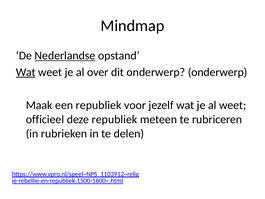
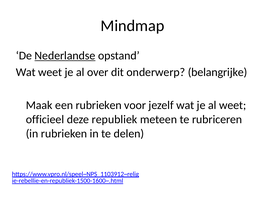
Wat underline: present -> none (26, 72)
onderwerp onderwerp: onderwerp -> belangrijke (218, 72)
een republiek: republiek -> rubrieken (99, 105)
